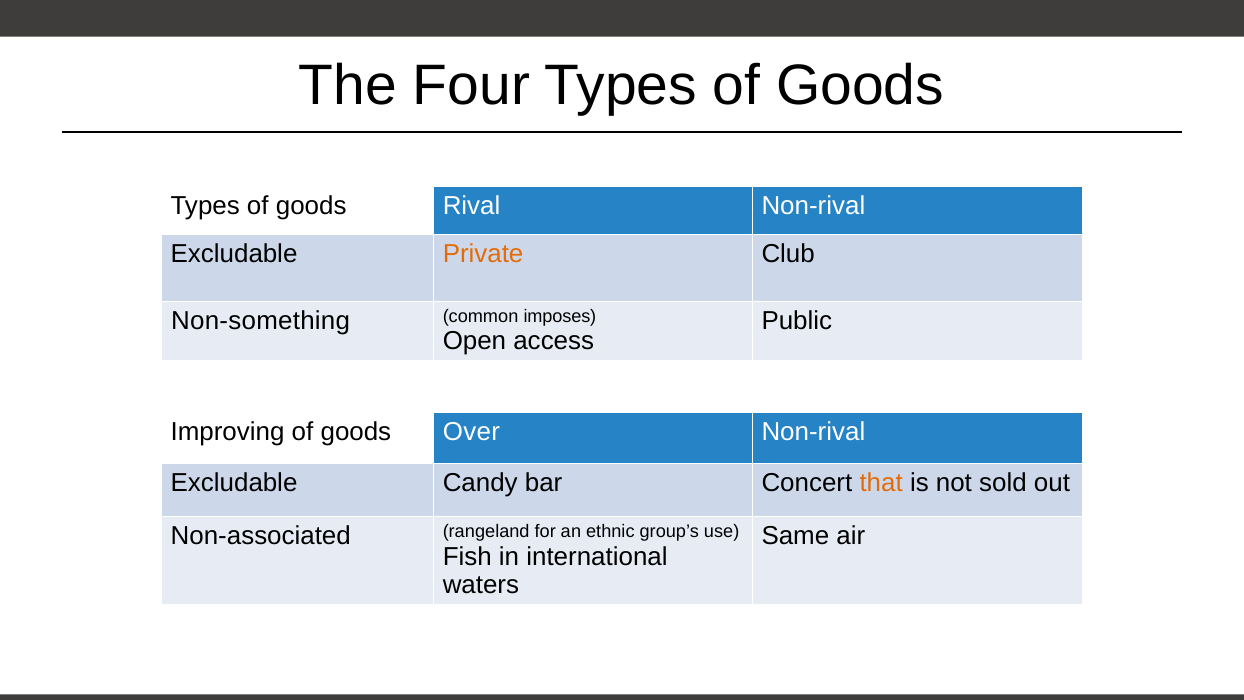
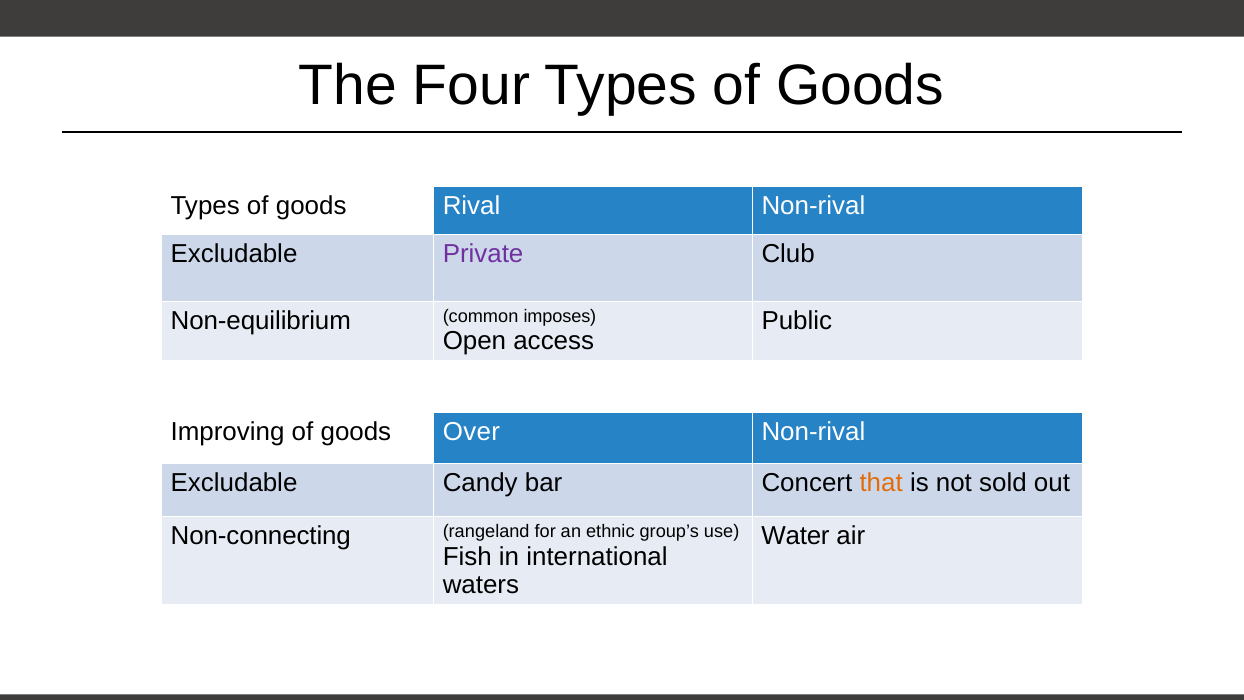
Private colour: orange -> purple (483, 254)
Non-something: Non-something -> Non-equilibrium (261, 321)
Non-associated: Non-associated -> Non-connecting (261, 536)
Same: Same -> Water (796, 536)
